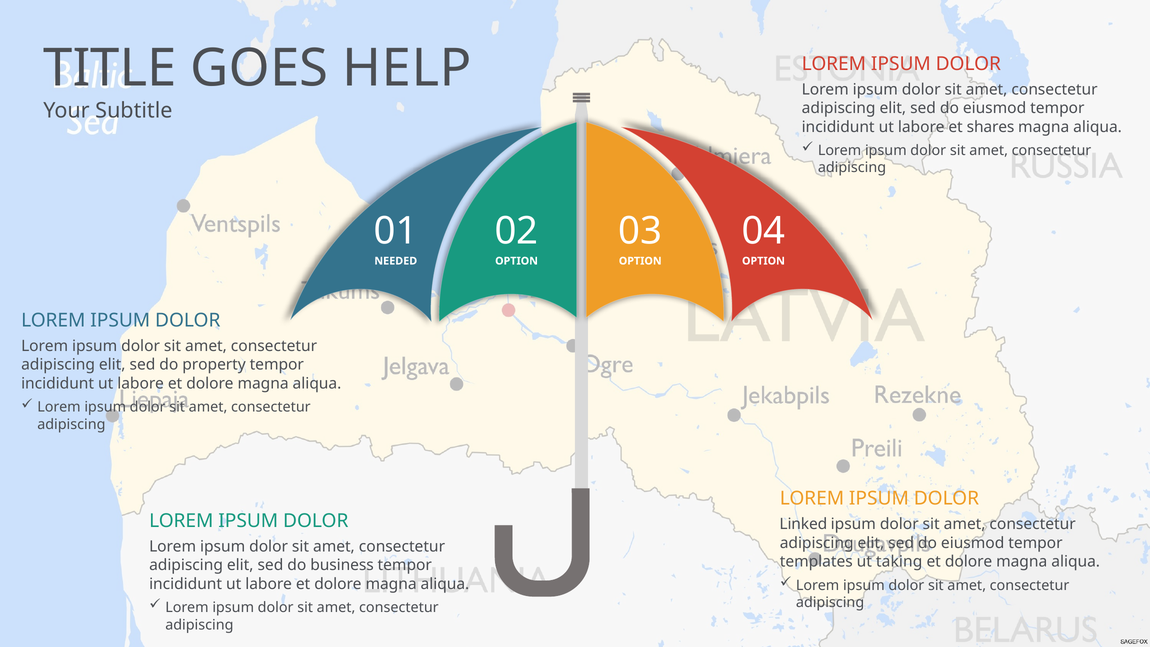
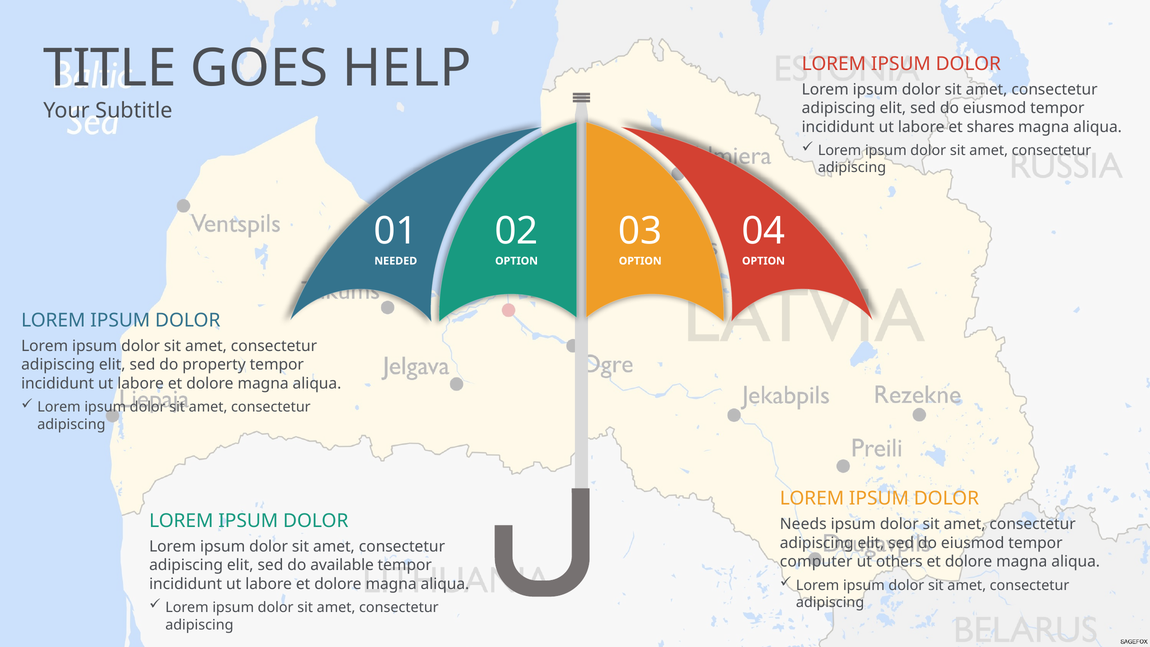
Linked: Linked -> Needs (803, 524)
templates: templates -> computer (816, 562)
taking: taking -> others (899, 562)
business: business -> available (342, 565)
